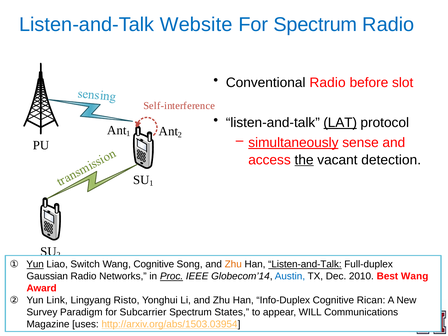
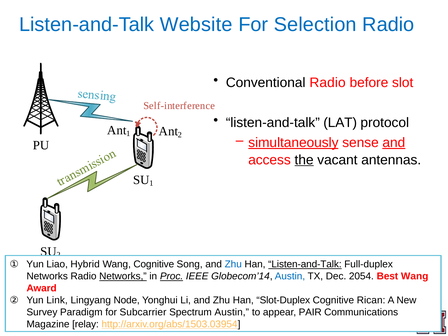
For Spectrum: Spectrum -> Selection (315, 25)
LAT underline: present -> none (340, 123)
and underline: none -> present (394, 143)
detection: detection -> antennas (391, 160)
Yun underline: present -> none (35, 264)
Switch: Switch -> Hybrid (85, 264)
Zhu colour: orange -> blue (233, 264)
Gaussian: Gaussian -> Networks (47, 276)
Networks underline: none -> present (123, 276)
2010: 2010 -> 2054 (361, 276)
Risto: Risto -> Node (127, 300)
Info-Duplex: Info-Duplex -> Slot-Duplex (283, 300)
Spectrum States: States -> Austin (232, 312)
WILL: WILL -> PAIR (310, 312)
uses: uses -> relay (86, 324)
